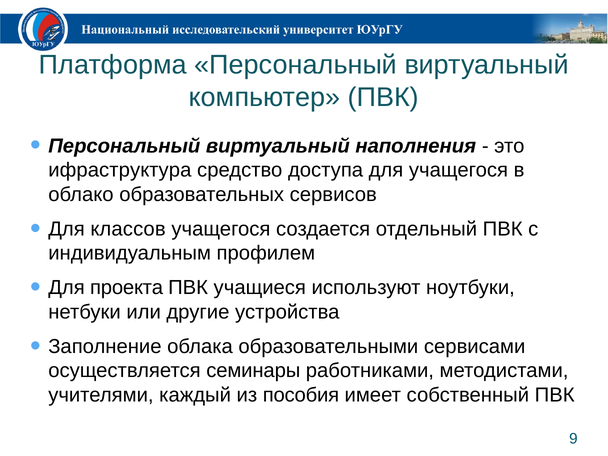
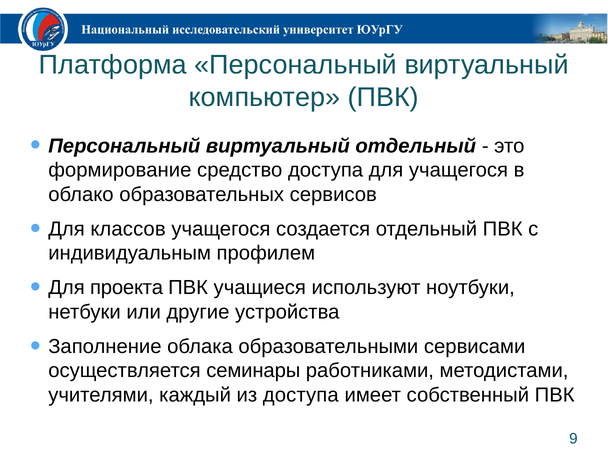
виртуальный наполнения: наполнения -> отдельный (416, 146)
ифраструктура: ифраструктура -> формирование (120, 170)
из пособия: пособия -> доступа (301, 395)
